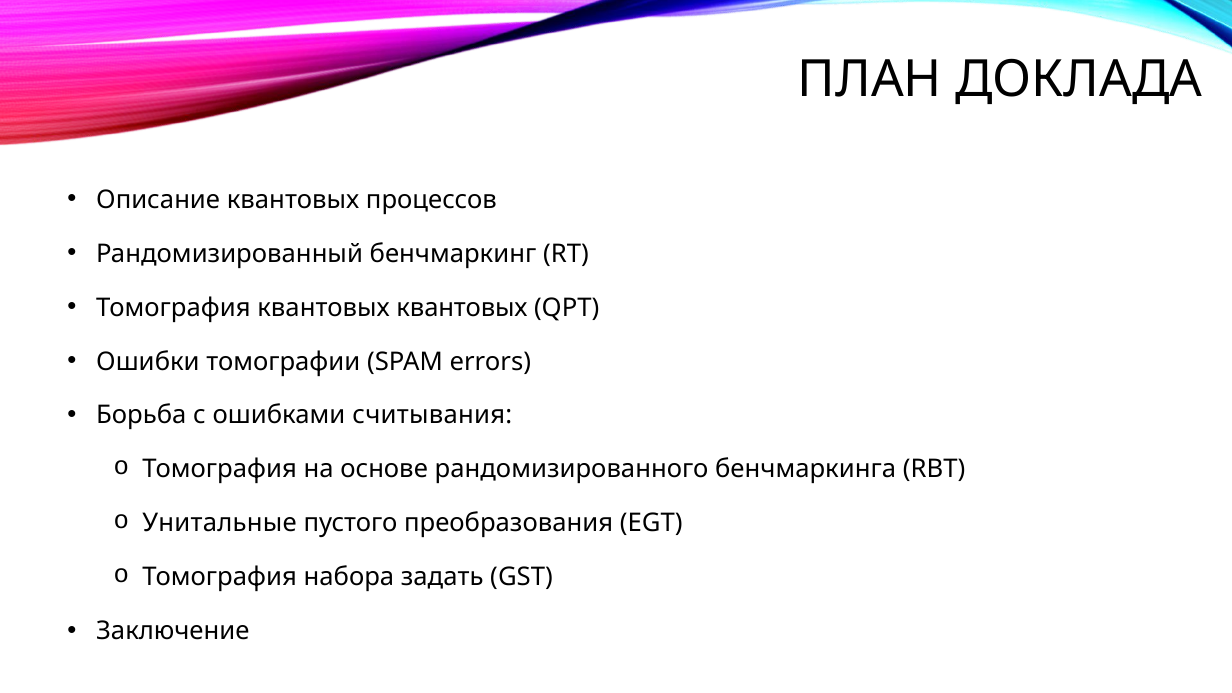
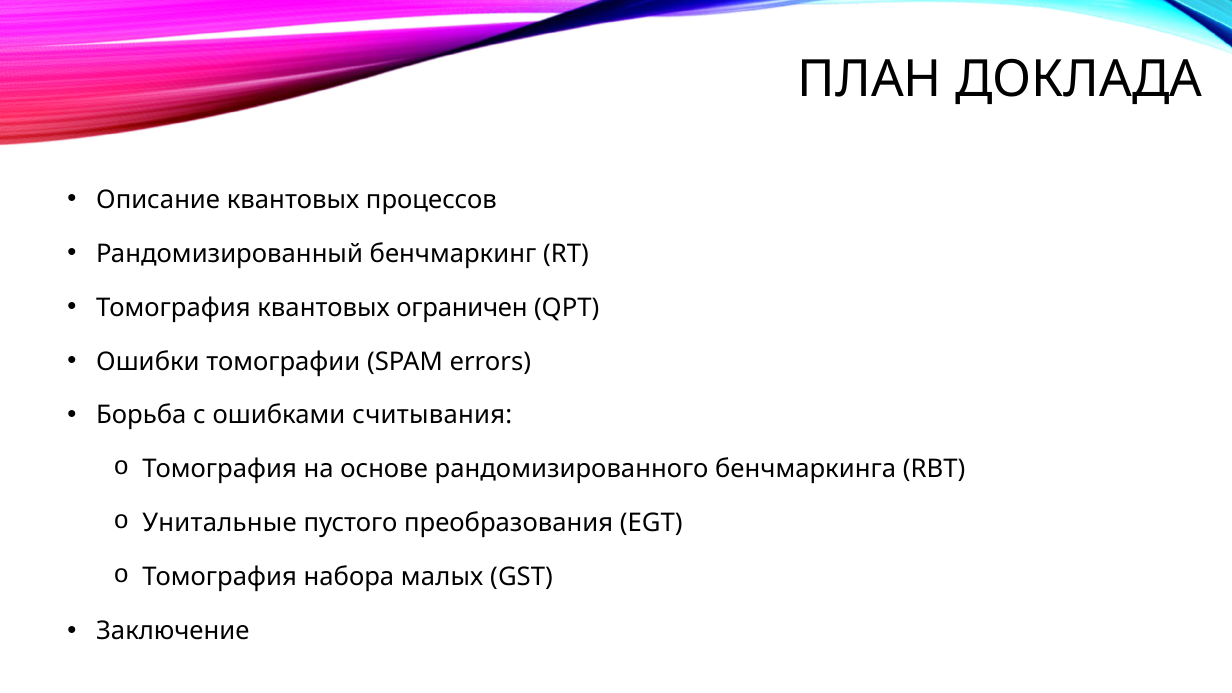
квантовых квантовых: квантовых -> ограничен (462, 308)
задать: задать -> малых (442, 577)
